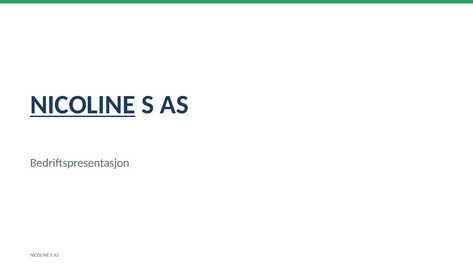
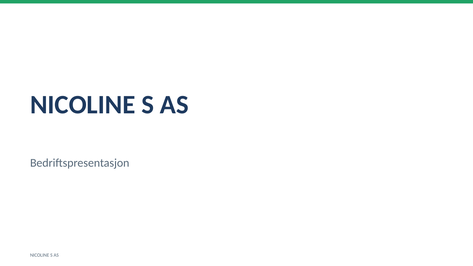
NICOLINE underline: present -> none (83, 105)
